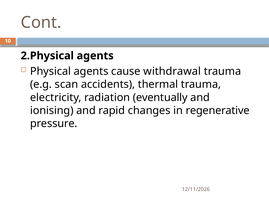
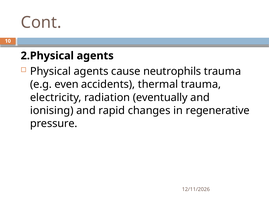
withdrawal: withdrawal -> neutrophils (172, 71)
scan: scan -> even (67, 84)
